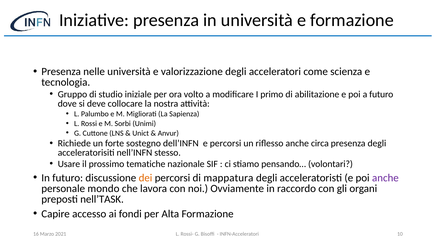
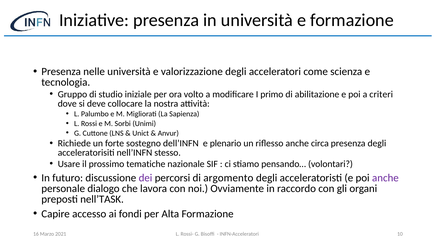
a futuro: futuro -> criteri (381, 94)
e percorsi: percorsi -> plenario (226, 144)
dei colour: orange -> purple (145, 178)
mappatura: mappatura -> argomento (228, 178)
mondo: mondo -> dialogo (104, 189)
